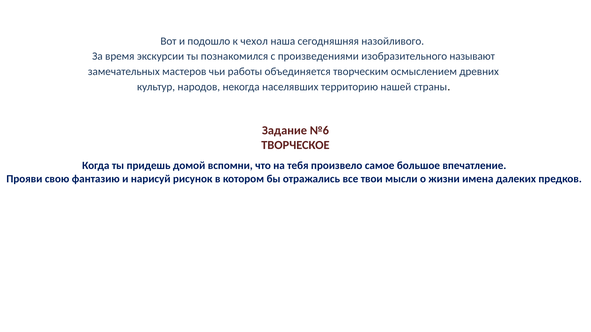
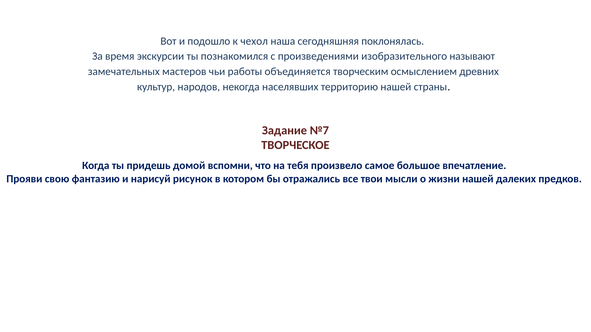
назойливого: назойливого -> поклонялась (393, 41)
№6: №6 -> №7 (319, 131)
жизни имена: имена -> нашей (478, 179)
